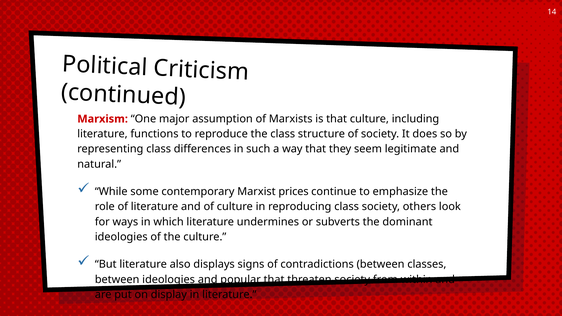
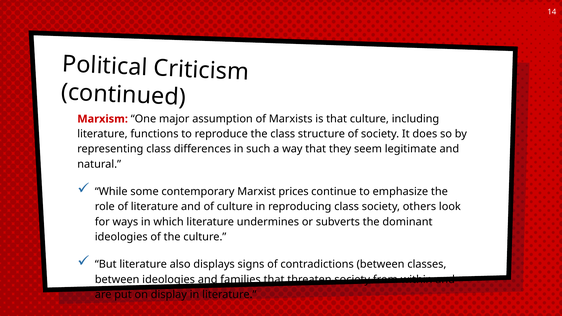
popular: popular -> families (241, 280)
